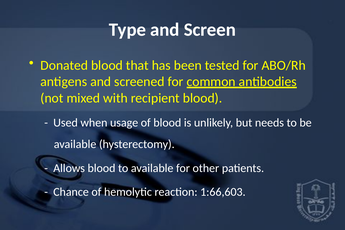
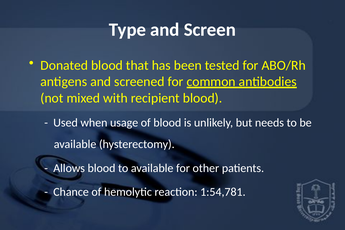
1:66,603: 1:66,603 -> 1:54,781 (223, 192)
